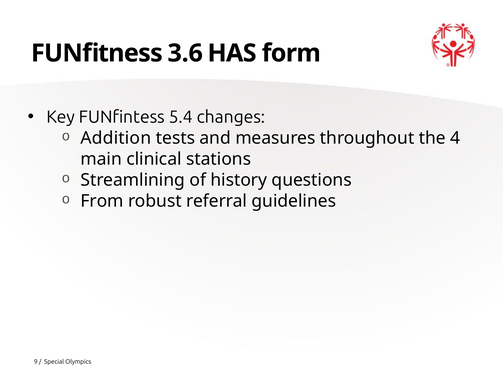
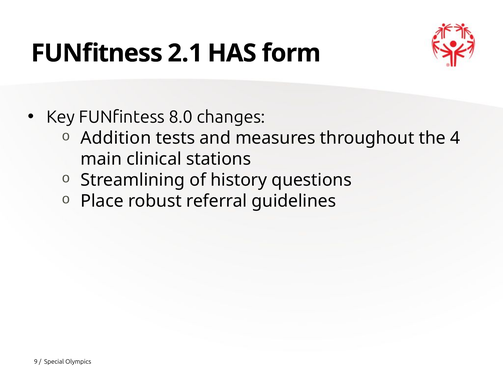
3.6: 3.6 -> 2.1 (185, 53)
5.4: 5.4 -> 8.0 (181, 117)
From: From -> Place (102, 201)
